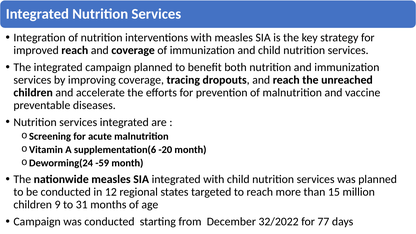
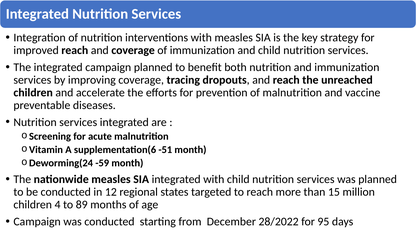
-20: -20 -> -51 (165, 150)
9: 9 -> 4 (58, 205)
31: 31 -> 89 (82, 205)
32/2022: 32/2022 -> 28/2022 (279, 222)
77: 77 -> 95 (323, 222)
